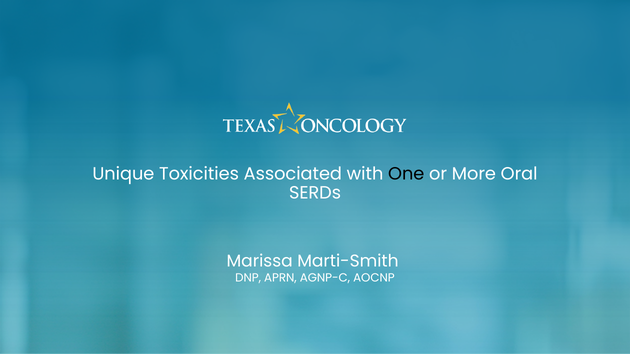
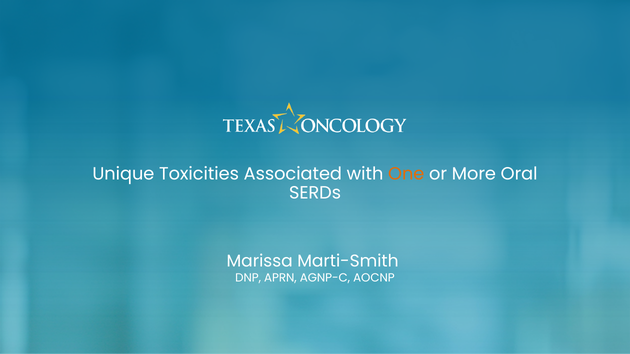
One colour: black -> orange (406, 174)
